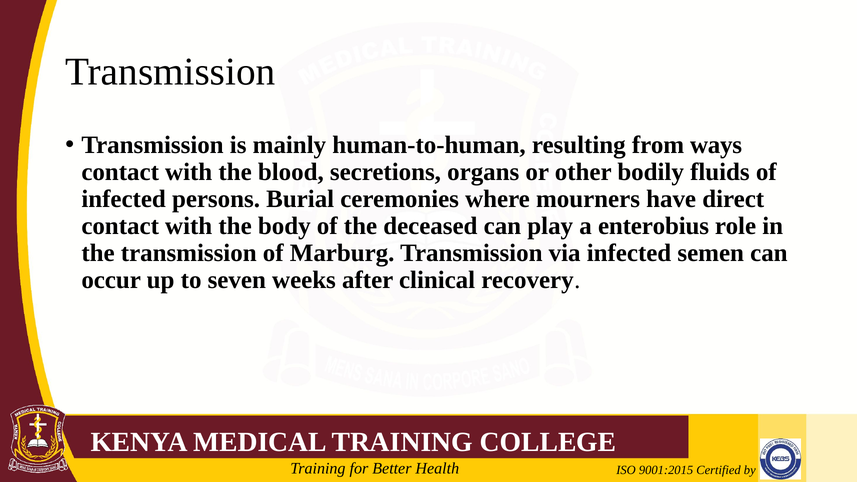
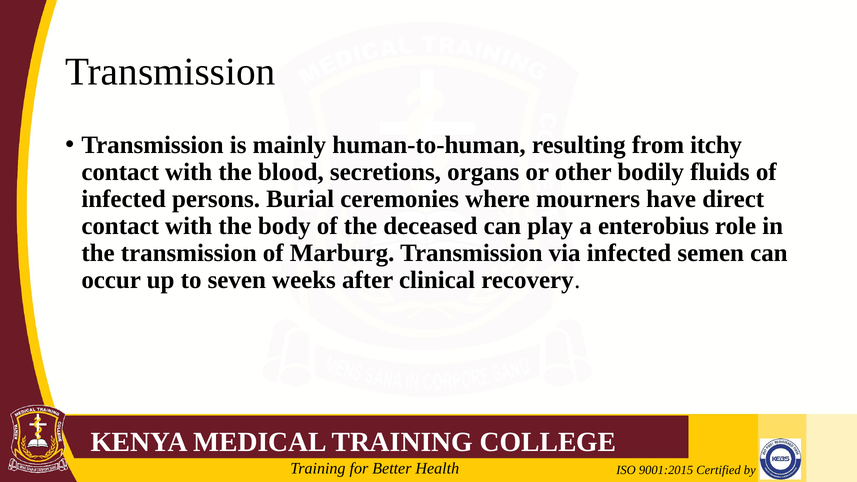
ways: ways -> itchy (716, 145)
